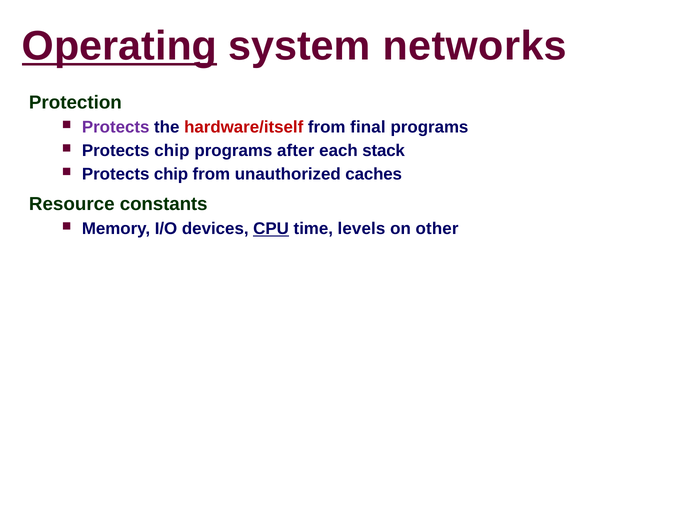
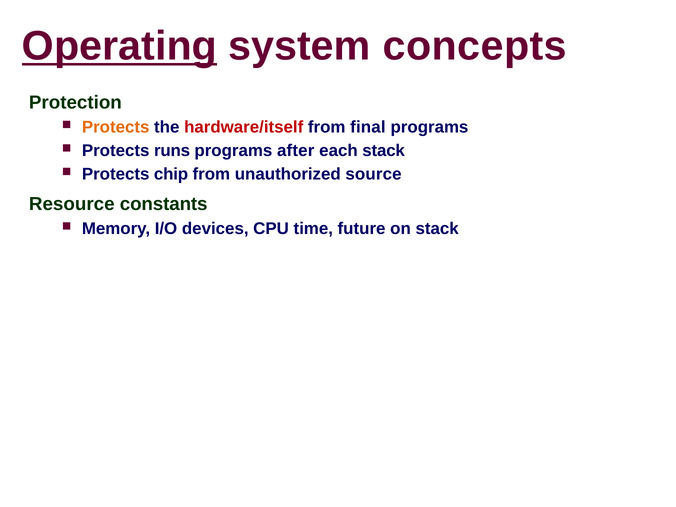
networks: networks -> concepts (475, 46)
Protects colour: purple -> orange (116, 127)
chip: chip -> runs (172, 151)
caches: caches -> source (374, 174)
CPU underline: present -> none (271, 229)
levels: levels -> future (362, 229)
on other: other -> stack (437, 229)
